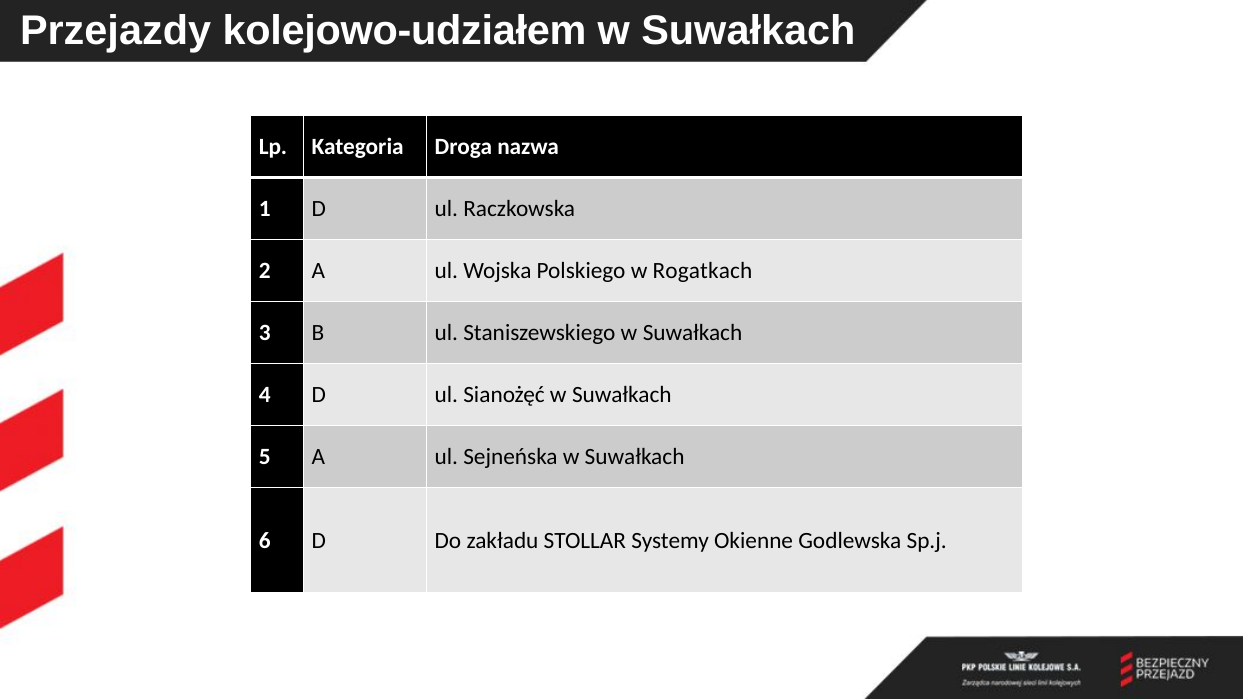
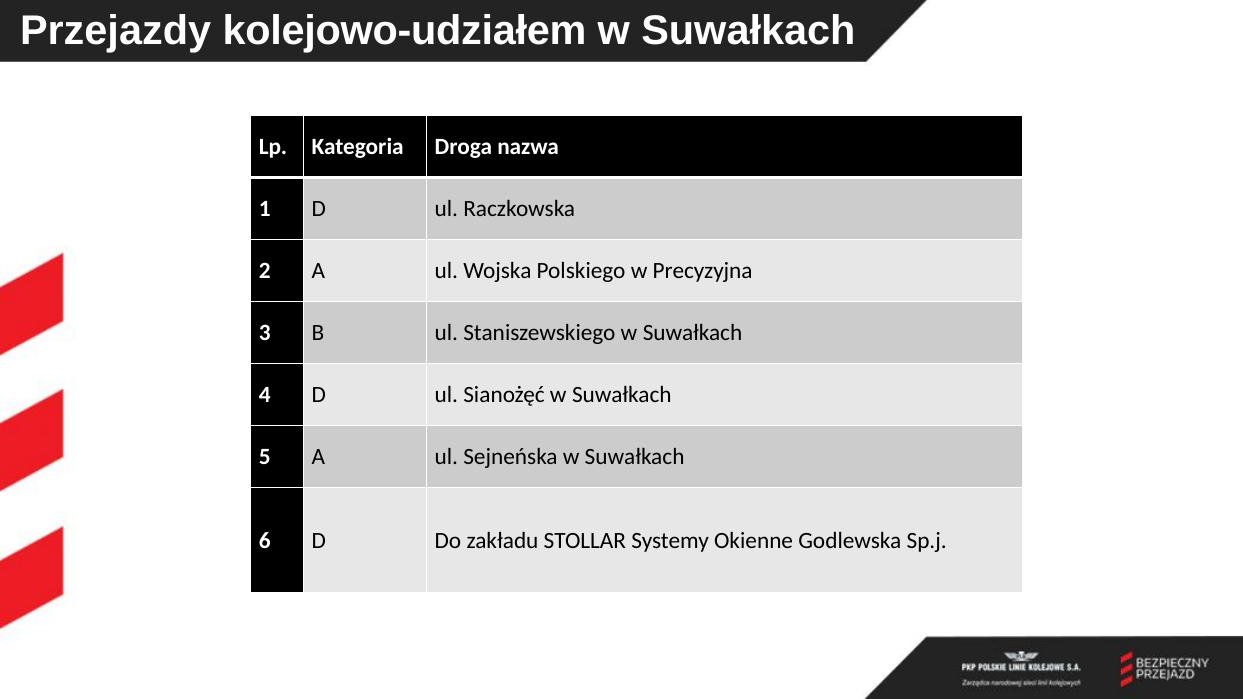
Rogatkach: Rogatkach -> Precyzyjna (703, 271)
